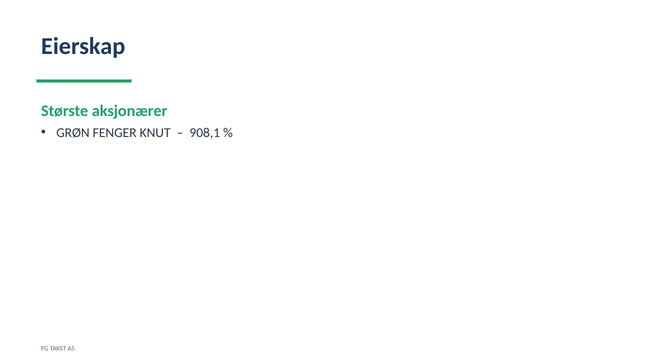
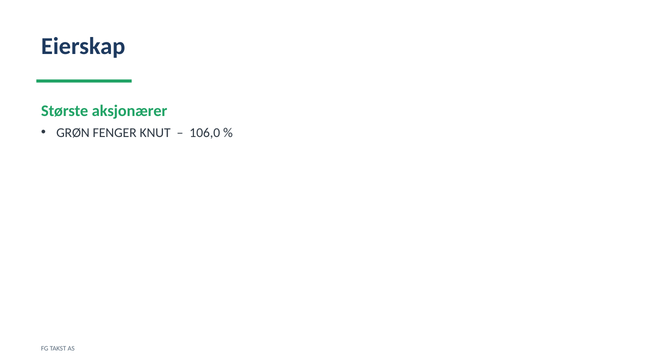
908,1: 908,1 -> 106,0 (205, 133)
